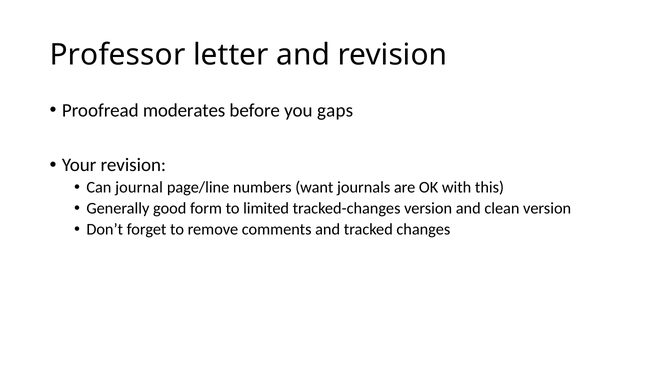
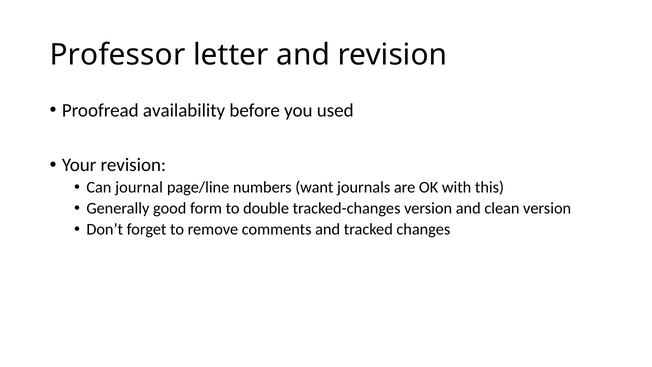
moderates: moderates -> availability (184, 110)
gaps: gaps -> used (335, 110)
limited: limited -> double (266, 208)
